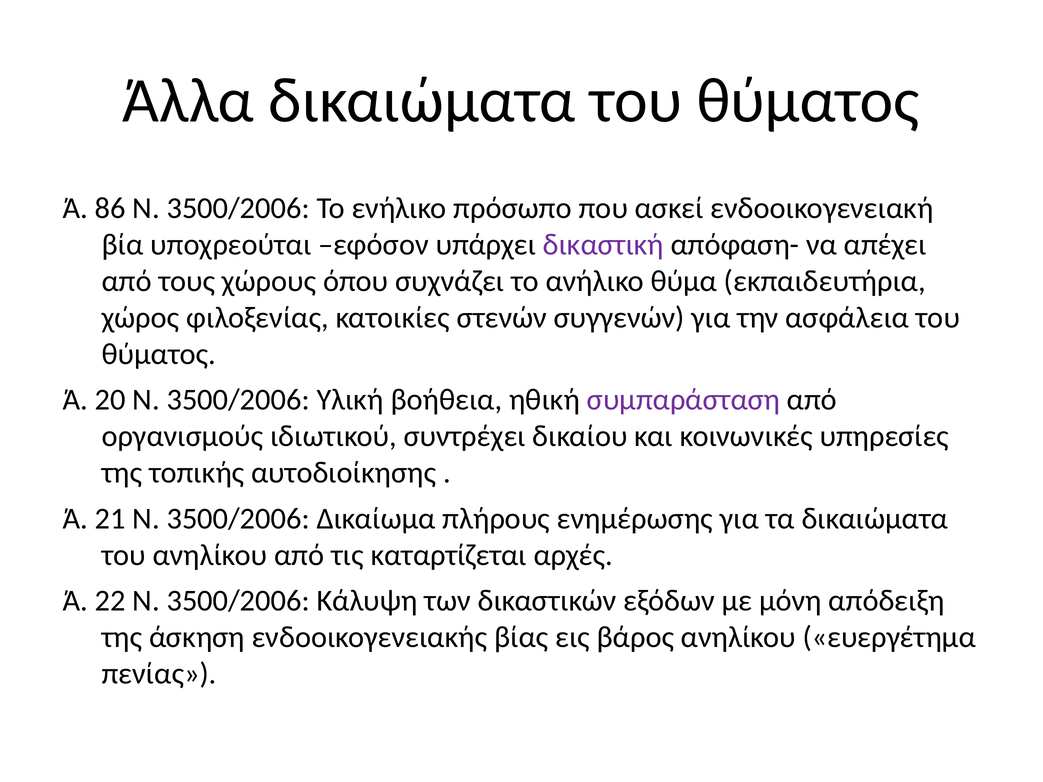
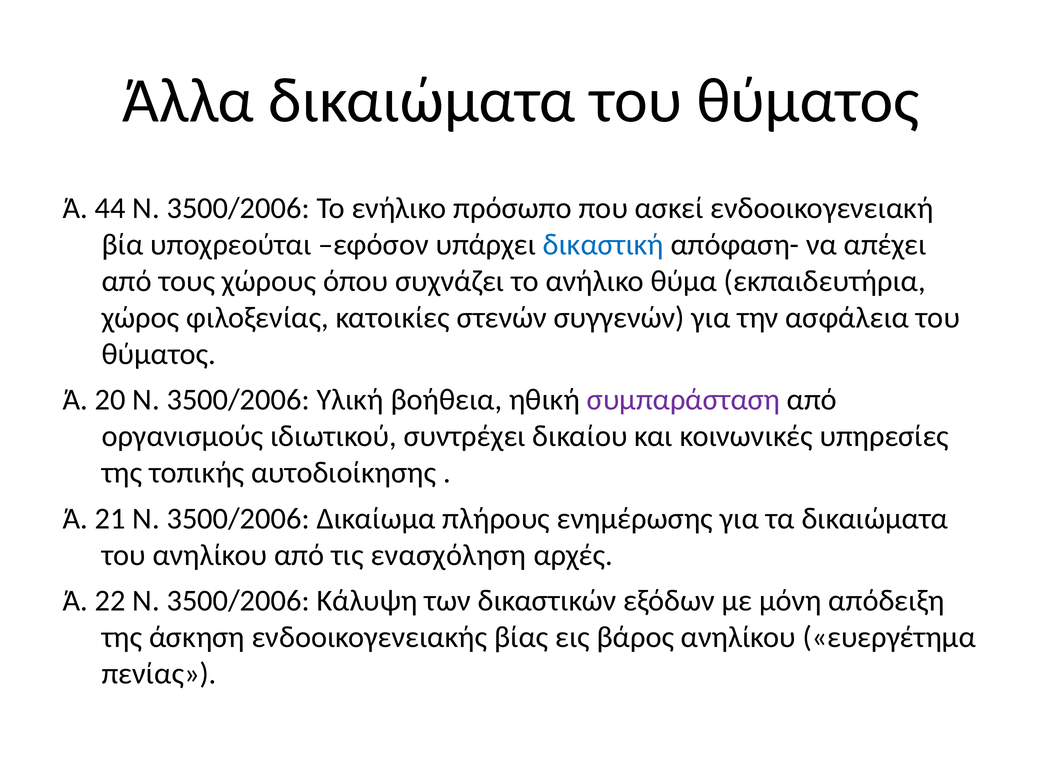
86: 86 -> 44 (110, 208)
δικαστική colour: purple -> blue (603, 245)
καταρτίζεται: καταρτίζεται -> ενασχόληση (448, 555)
